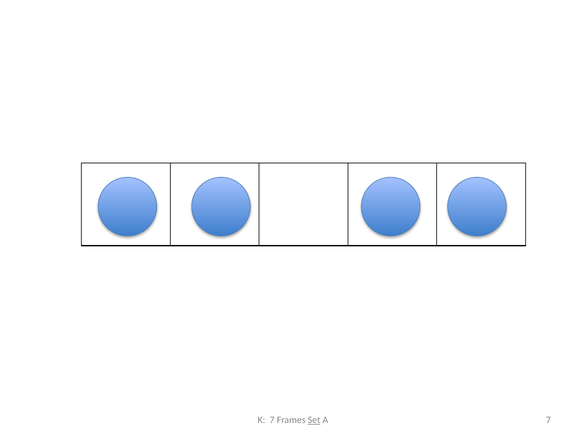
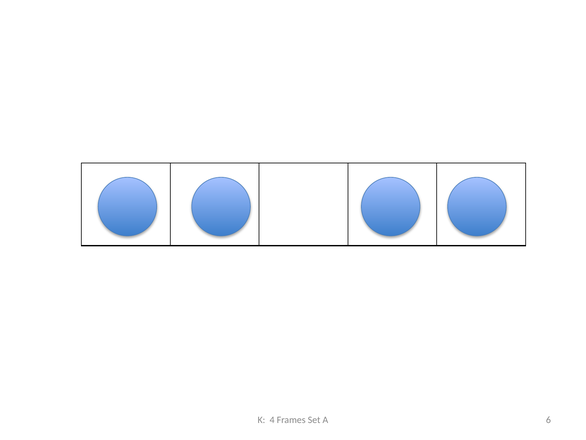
K 7: 7 -> 4 (272, 420)
Set underline: present -> none (314, 420)
A 7: 7 -> 6 (548, 420)
